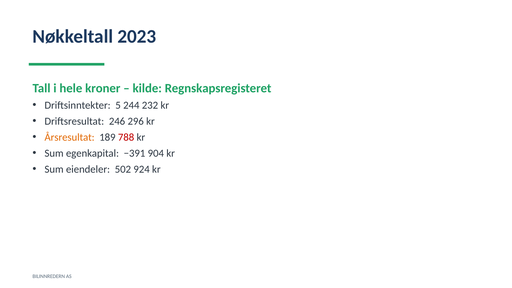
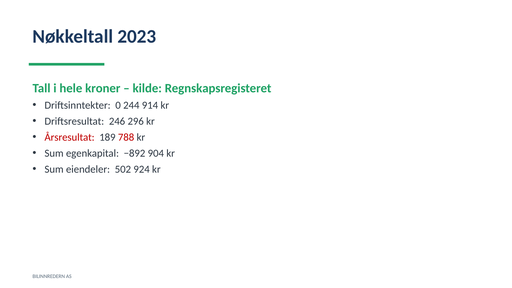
5: 5 -> 0 (118, 105)
232: 232 -> 914 (150, 105)
Årsresultat colour: orange -> red (70, 137)
−391: −391 -> −892 (135, 153)
